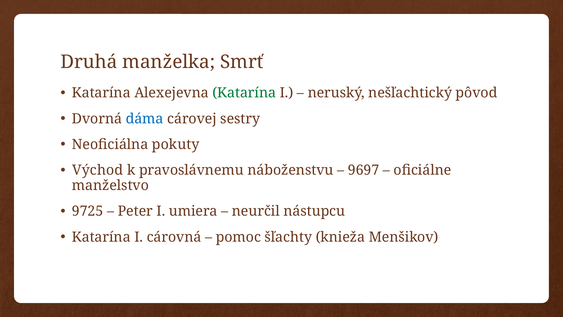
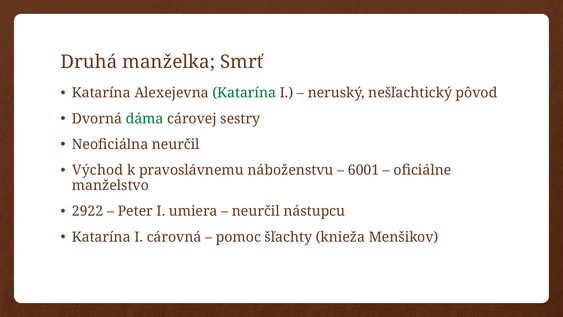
dáma colour: blue -> green (145, 119)
Neoficiálna pokuty: pokuty -> neurčil (176, 144)
9697: 9697 -> 6001 (364, 170)
9725: 9725 -> 2922 (88, 211)
